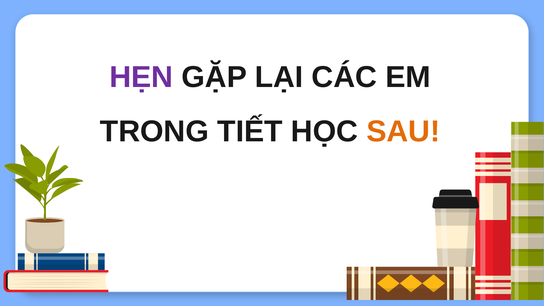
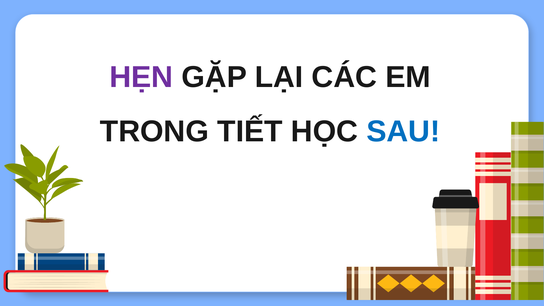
SAU colour: orange -> blue (403, 131)
